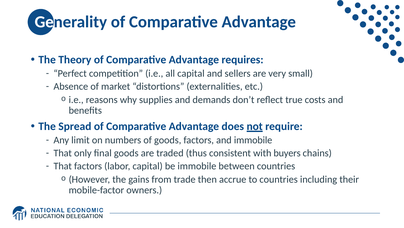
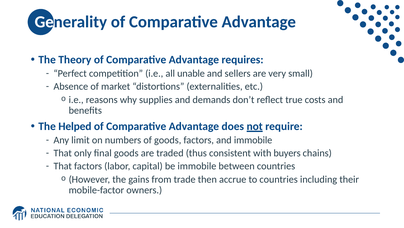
all capital: capital -> unable (191, 73)
Spread: Spread -> Helped (75, 126)
